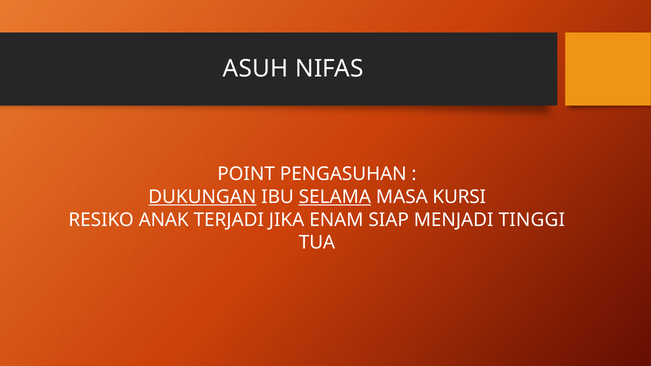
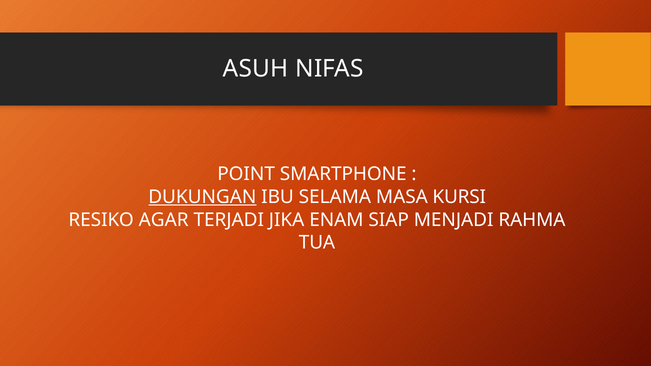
PENGASUHAN: PENGASUHAN -> SMARTPHONE (343, 174)
SELAMA underline: present -> none (335, 197)
ANAK: ANAK -> AGAR (164, 220)
TINGGI: TINGGI -> RAHMA (532, 220)
